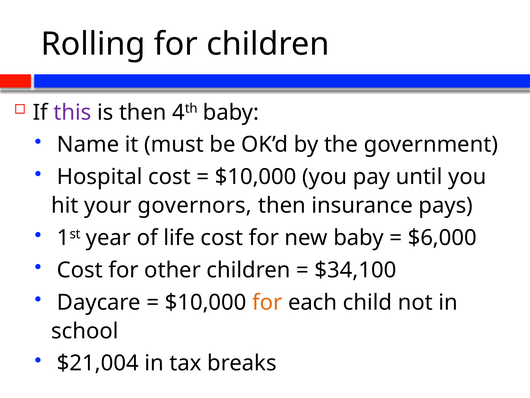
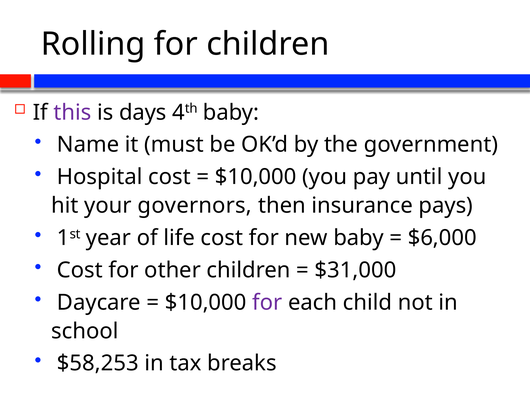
is then: then -> days (143, 112)
$34,100: $34,100 -> $31,000 (355, 270)
for colour: orange -> purple (267, 302)
$21,004: $21,004 -> $58,253 (98, 363)
